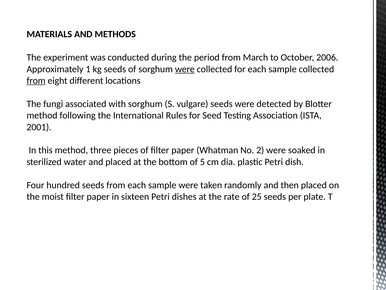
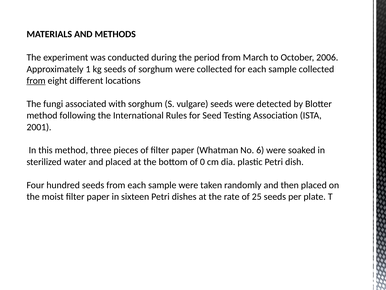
were underline: present -> none (185, 69)
2: 2 -> 6 (260, 150)
5: 5 -> 0 (202, 162)
